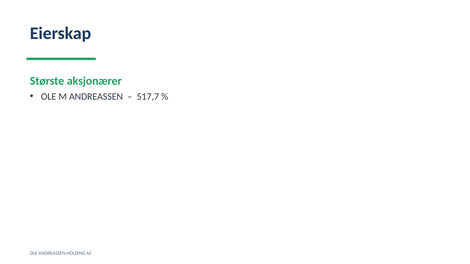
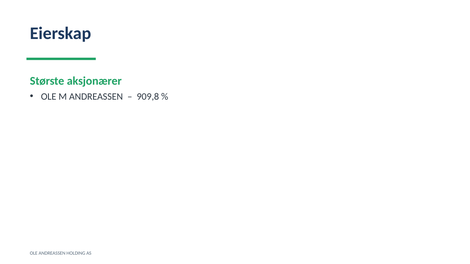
517,7: 517,7 -> 909,8 (148, 97)
